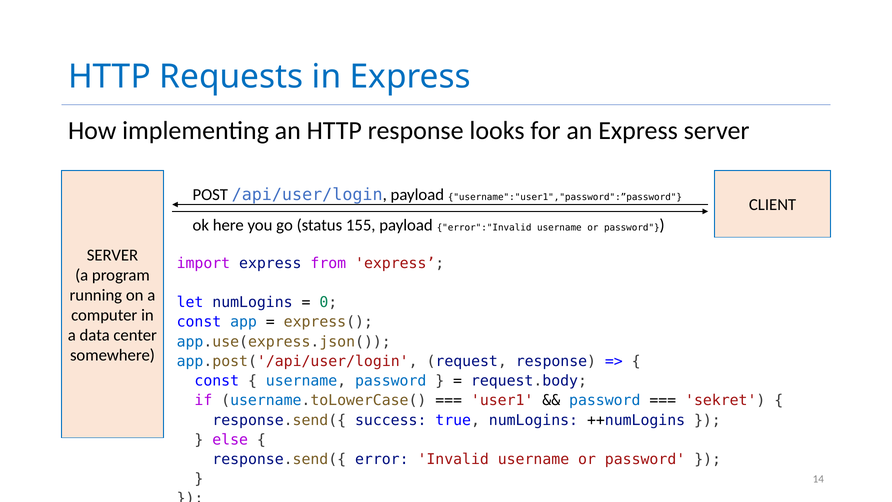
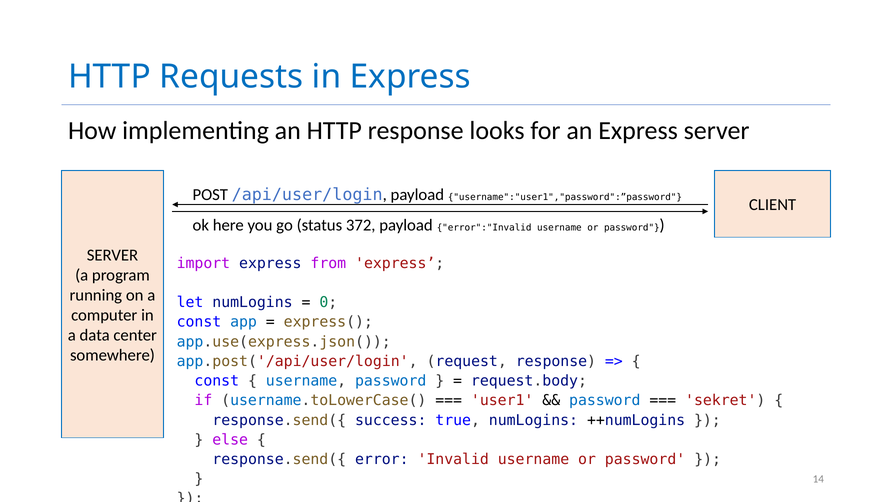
155: 155 -> 372 (361, 225)
